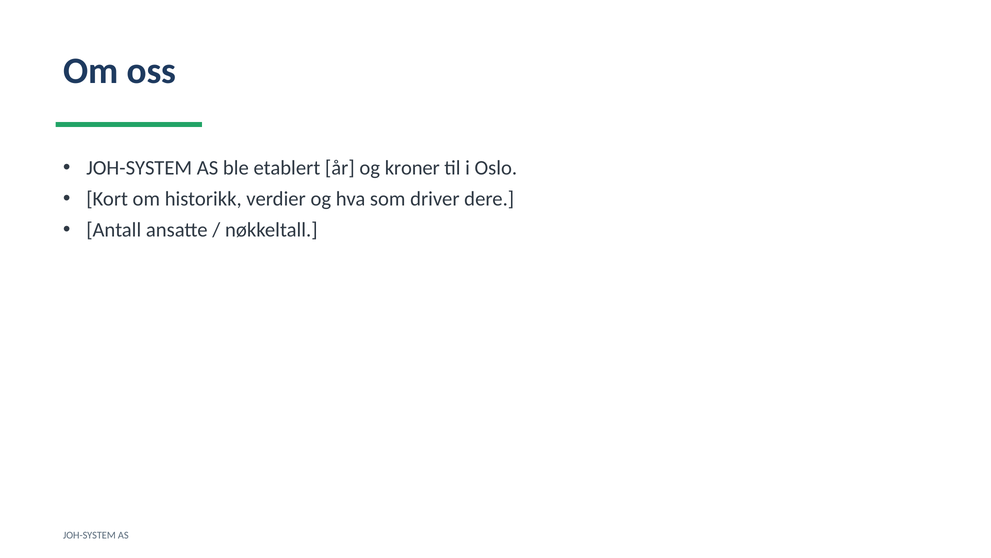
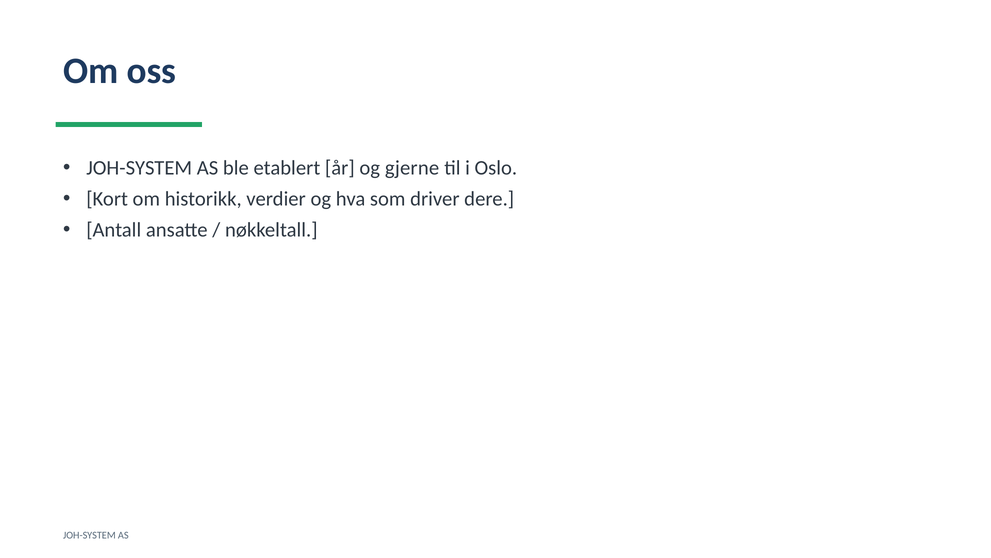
kroner: kroner -> gjerne (412, 168)
